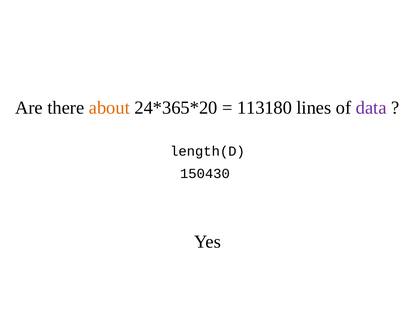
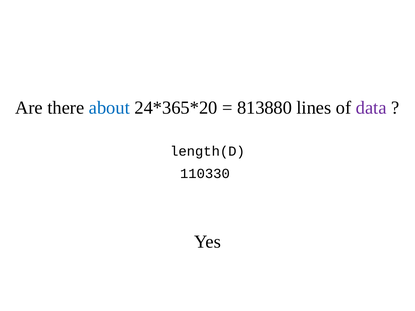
about colour: orange -> blue (109, 108)
113180: 113180 -> 813880 (265, 108)
150430: 150430 -> 110330 (205, 174)
